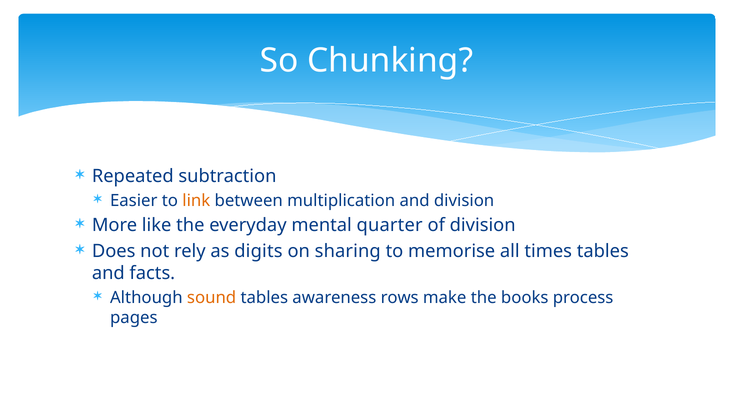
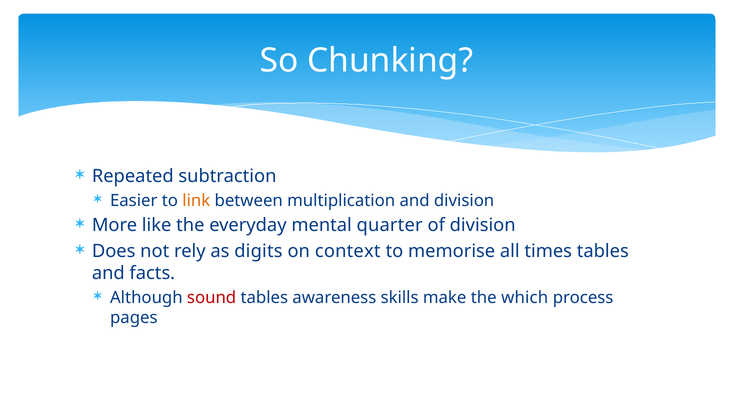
sharing: sharing -> context (348, 251)
sound colour: orange -> red (212, 297)
rows: rows -> skills (400, 297)
books: books -> which (525, 297)
